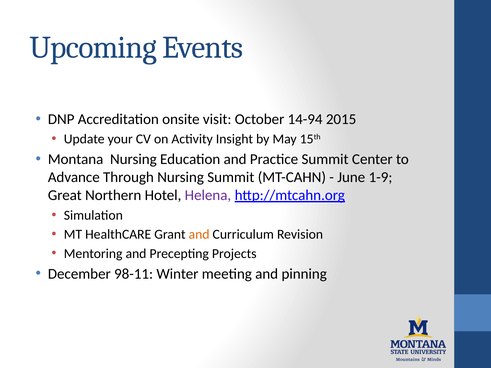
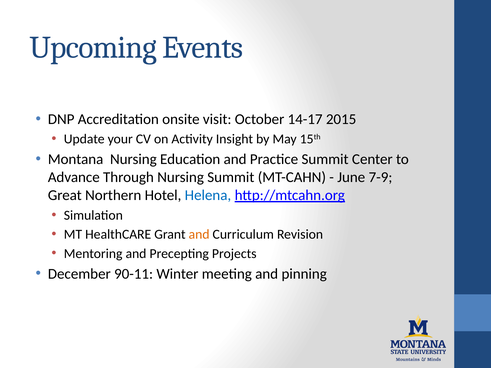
14-94: 14-94 -> 14-17 (305, 119)
1-9: 1-9 -> 7-9 (380, 177)
Helena colour: purple -> blue (208, 195)
98-11: 98-11 -> 90-11 (134, 274)
